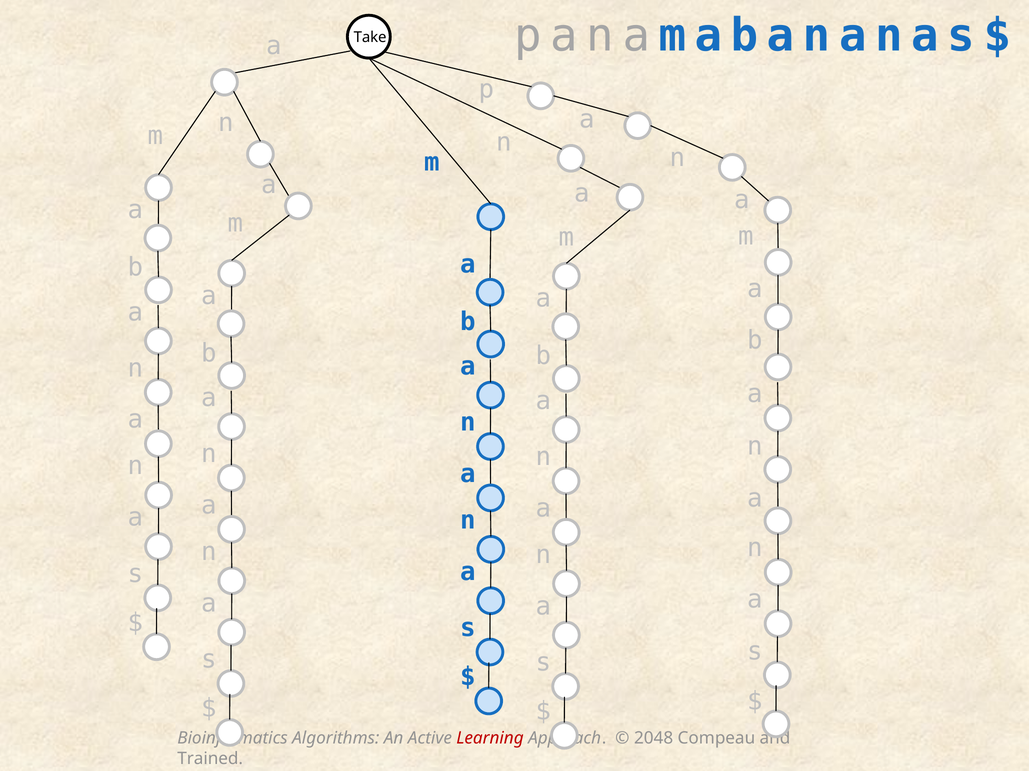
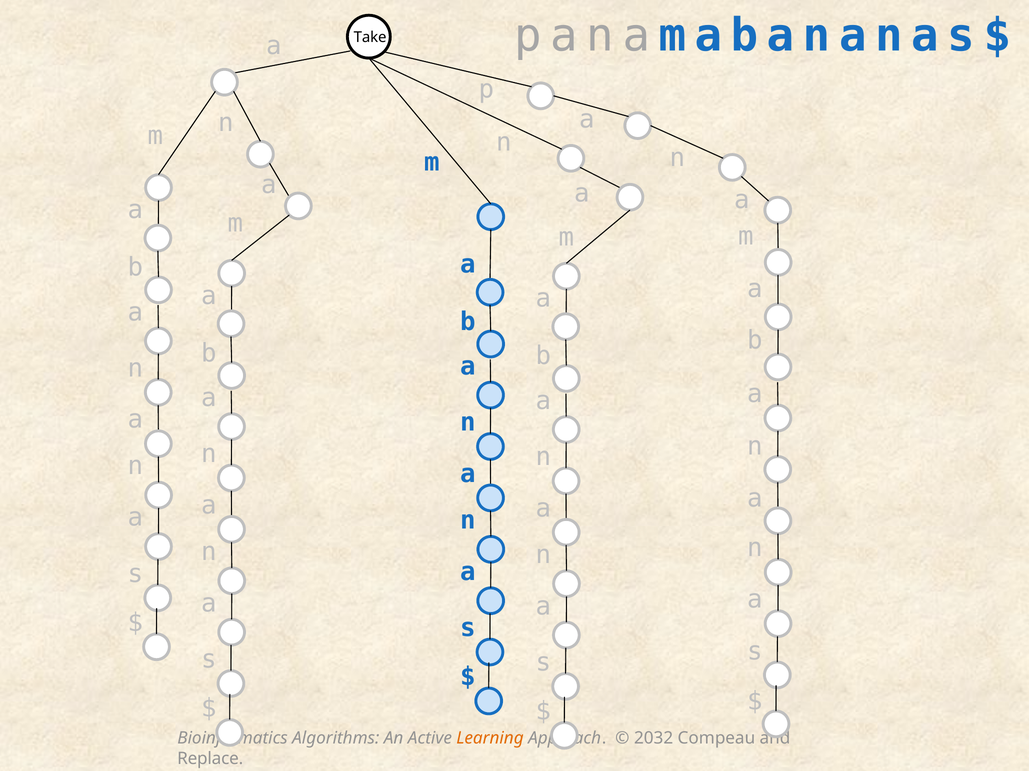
Learning colour: red -> orange (490, 739)
2048: 2048 -> 2032 (654, 739)
Trained: Trained -> Replace (210, 759)
